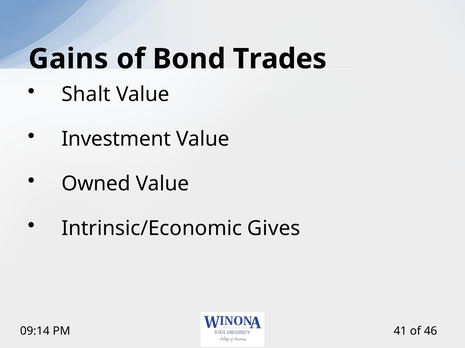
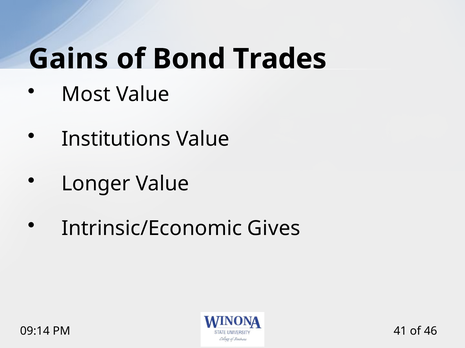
Shalt: Shalt -> Most (86, 95)
Investment: Investment -> Institutions (116, 139)
Owned: Owned -> Longer (96, 184)
